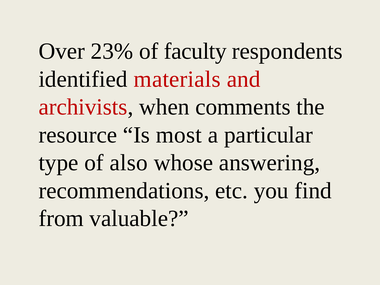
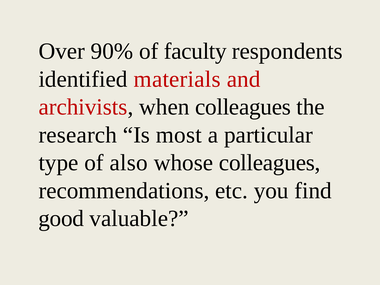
23%: 23% -> 90% (112, 51)
when comments: comments -> colleagues (243, 107)
resource: resource -> research (78, 135)
whose answering: answering -> colleagues (270, 163)
from: from -> good (61, 218)
